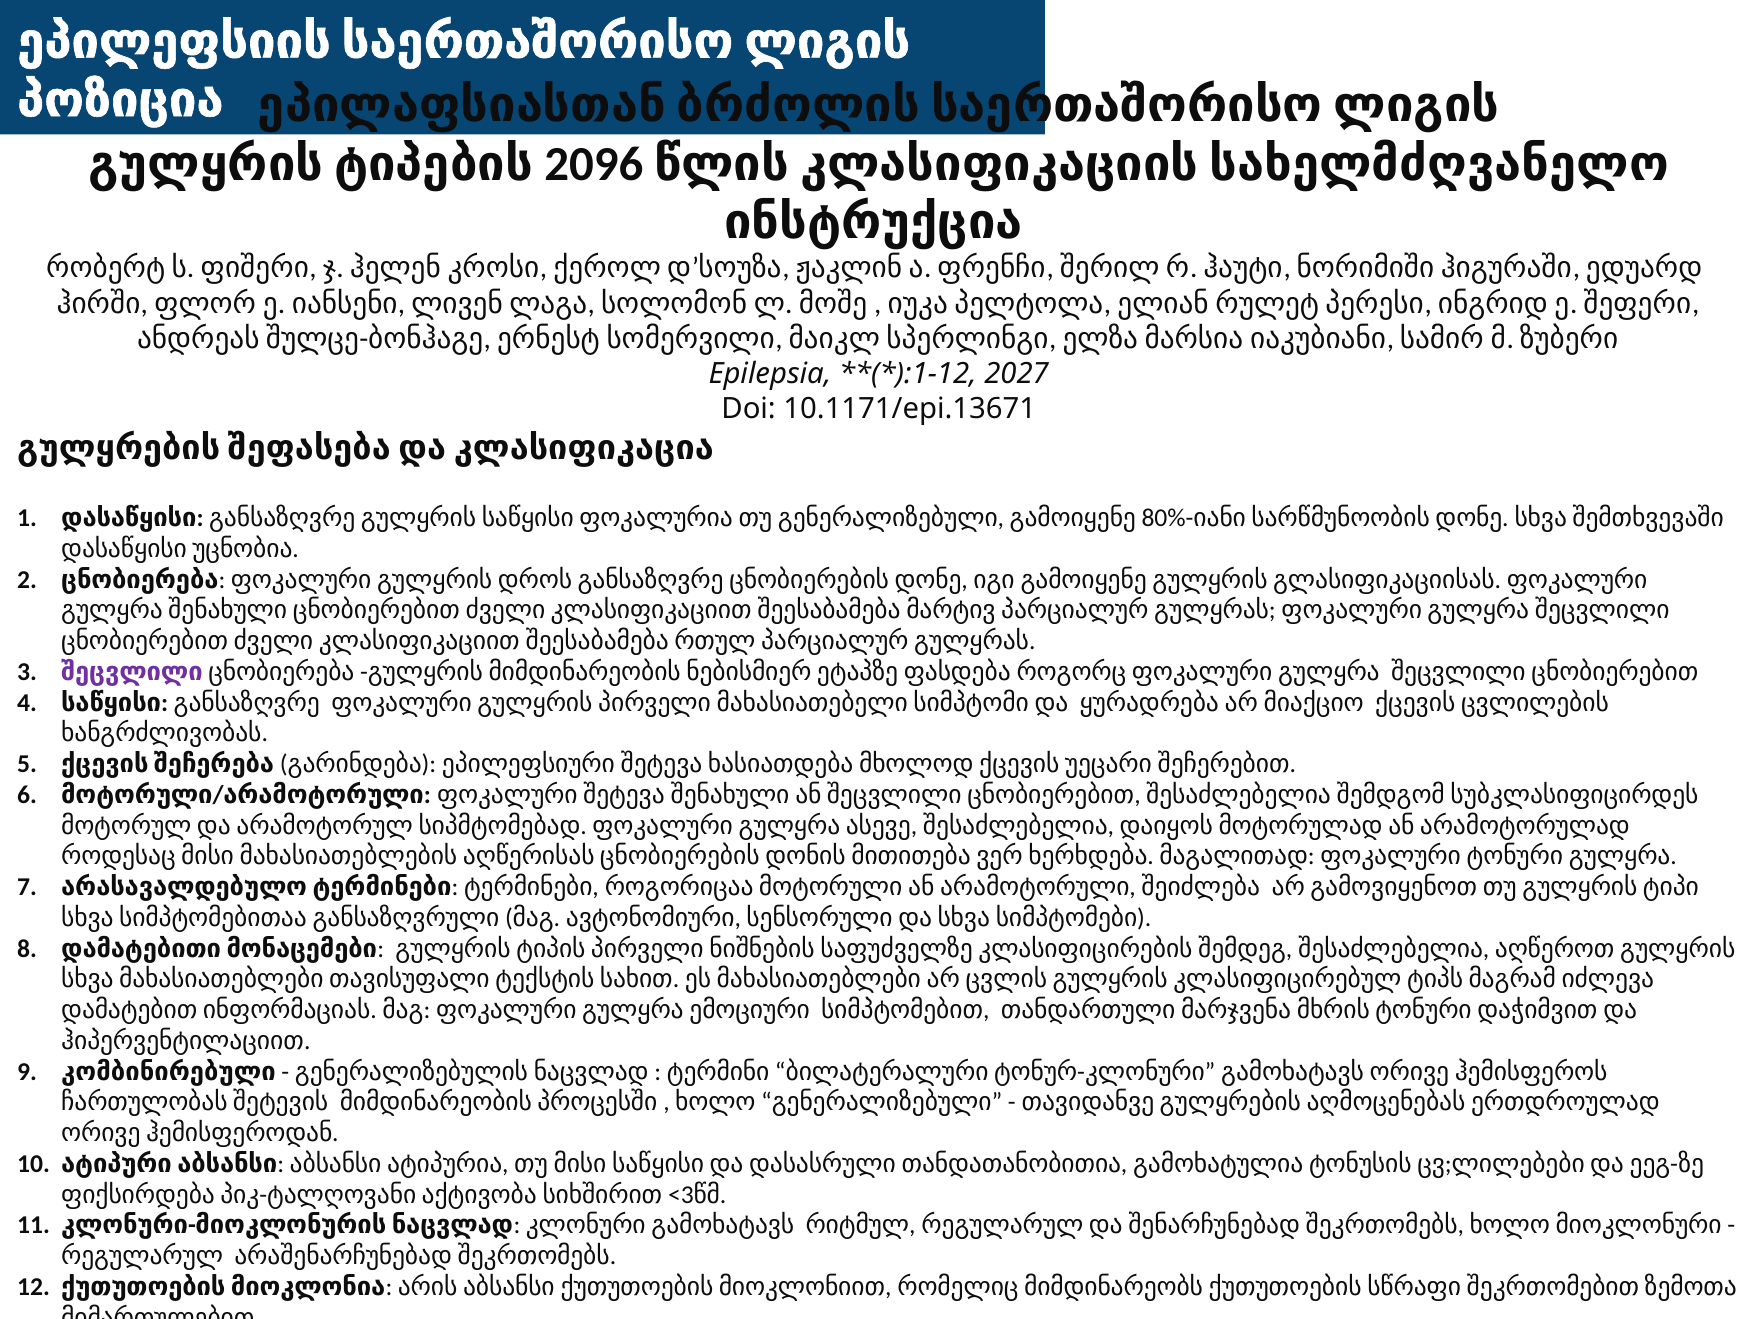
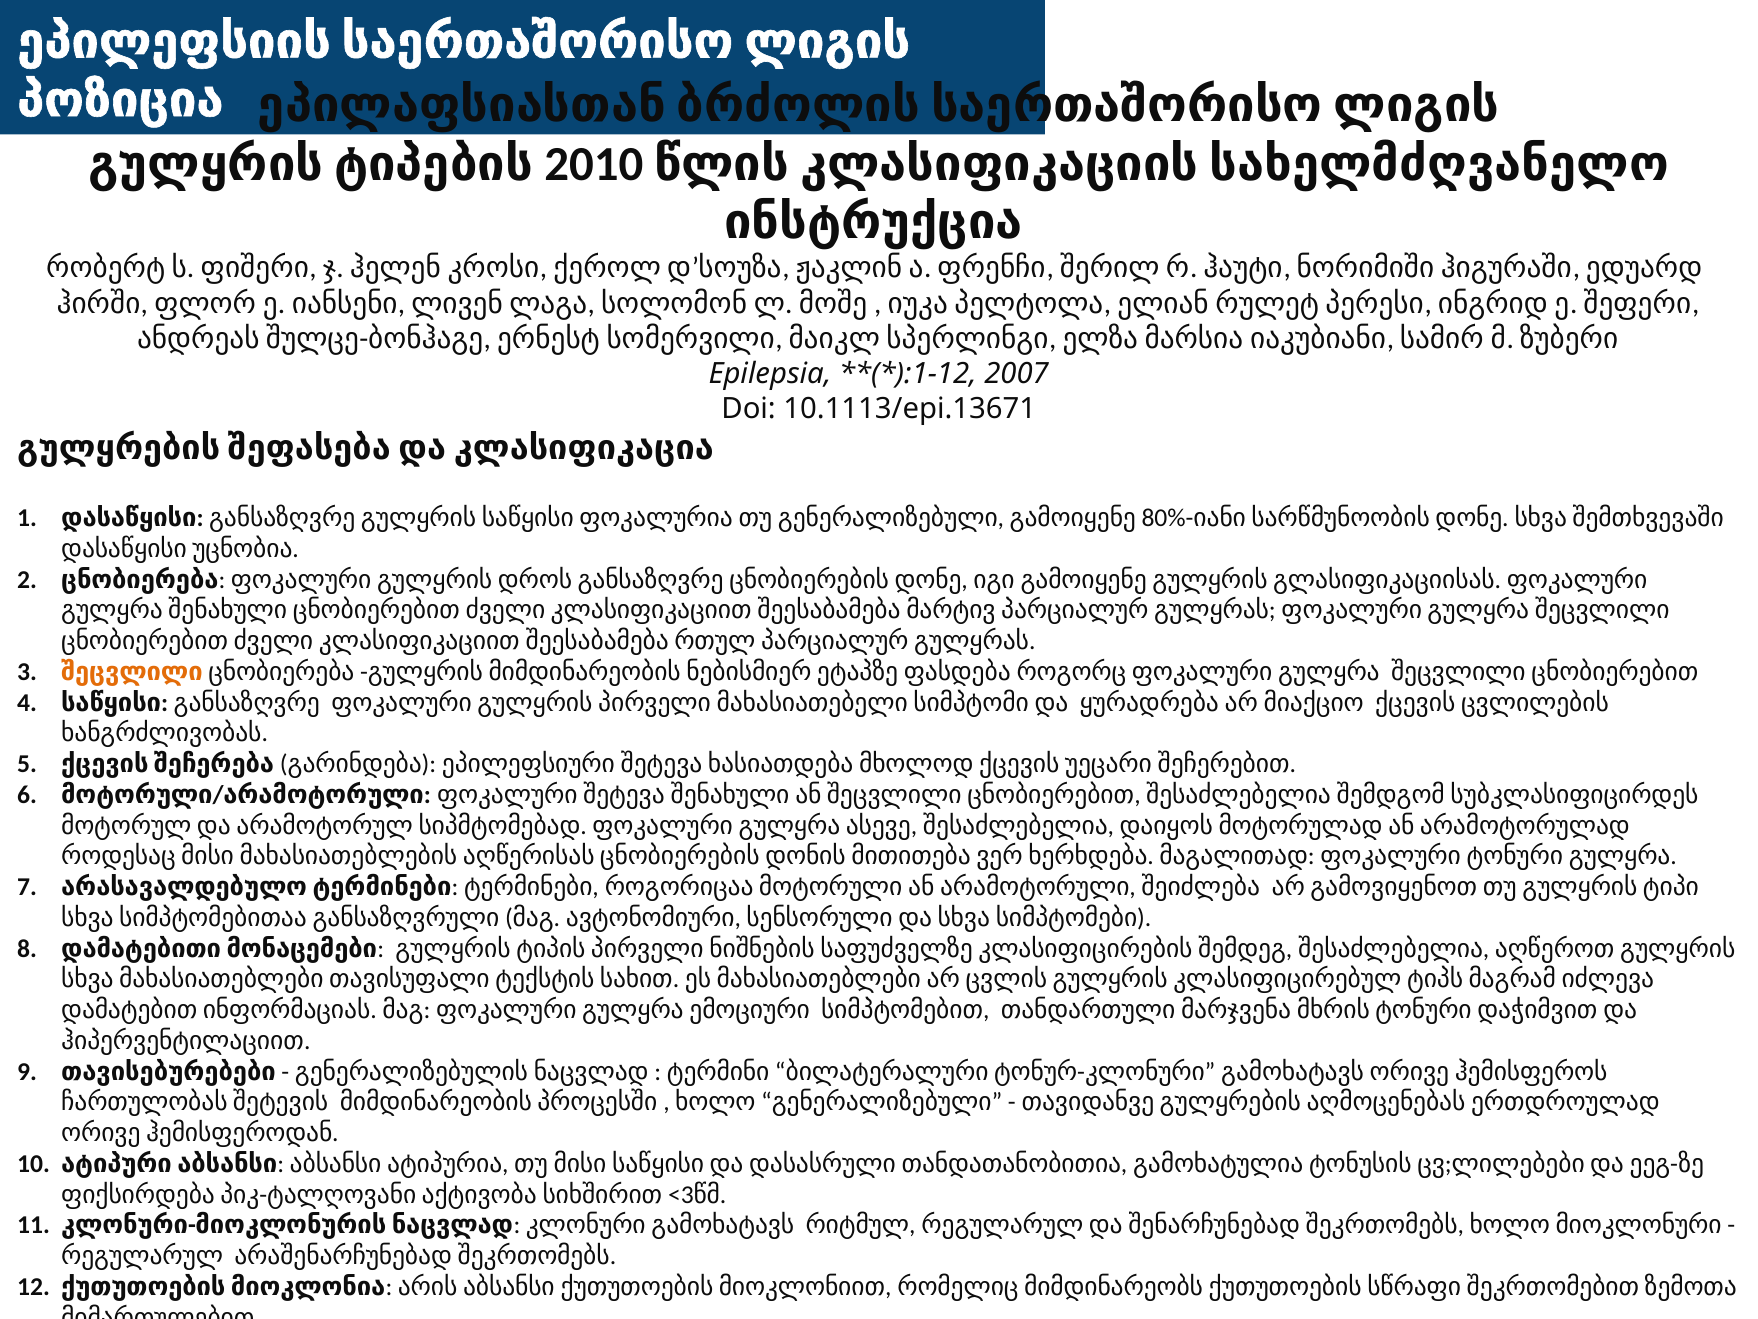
2096: 2096 -> 2010 (594, 164)
2027: 2027 -> 2007 (1017, 374)
10.1171/epi.13671: 10.1171/epi.13671 -> 10.1113/epi.13671 (910, 409)
შეცვლილი colour: purple -> orange (132, 672)
კომბინირებული: კომბინირებული -> თავისებურებები (169, 1071)
